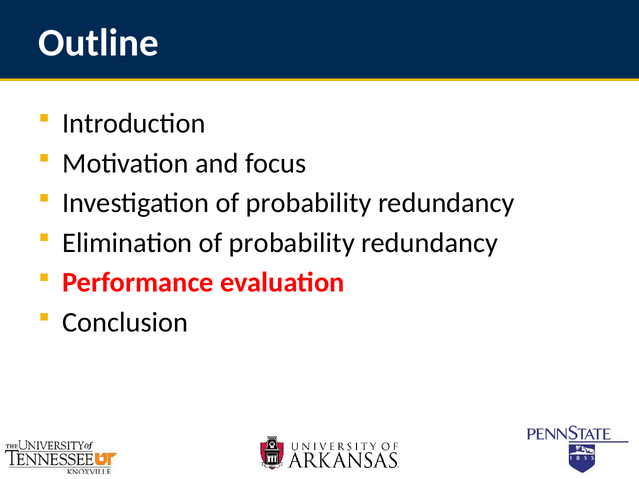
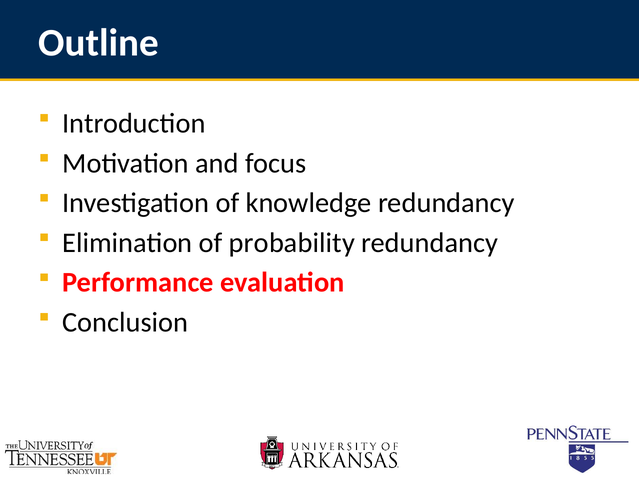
Investigation of probability: probability -> knowledge (309, 203)
